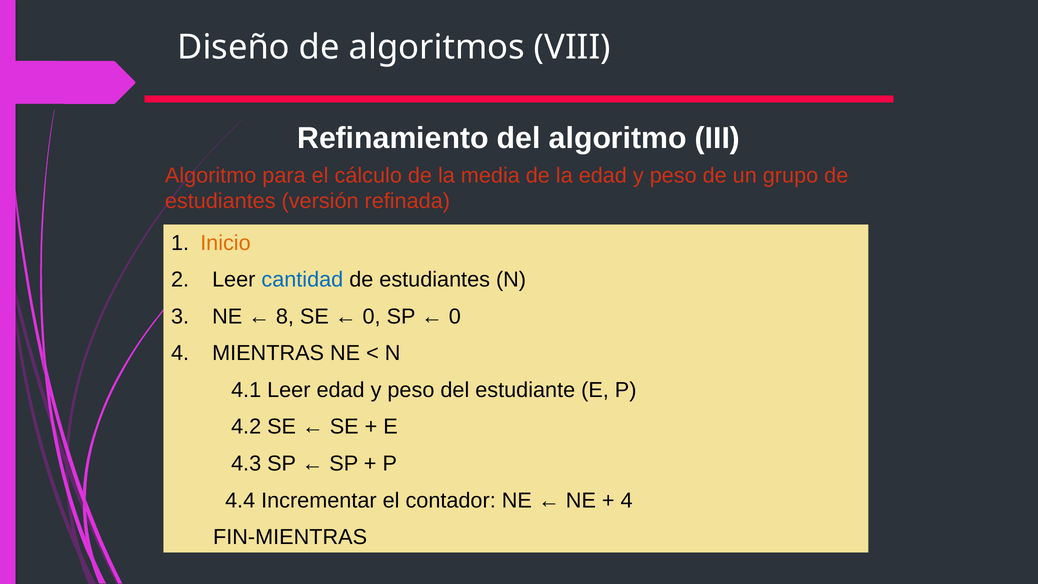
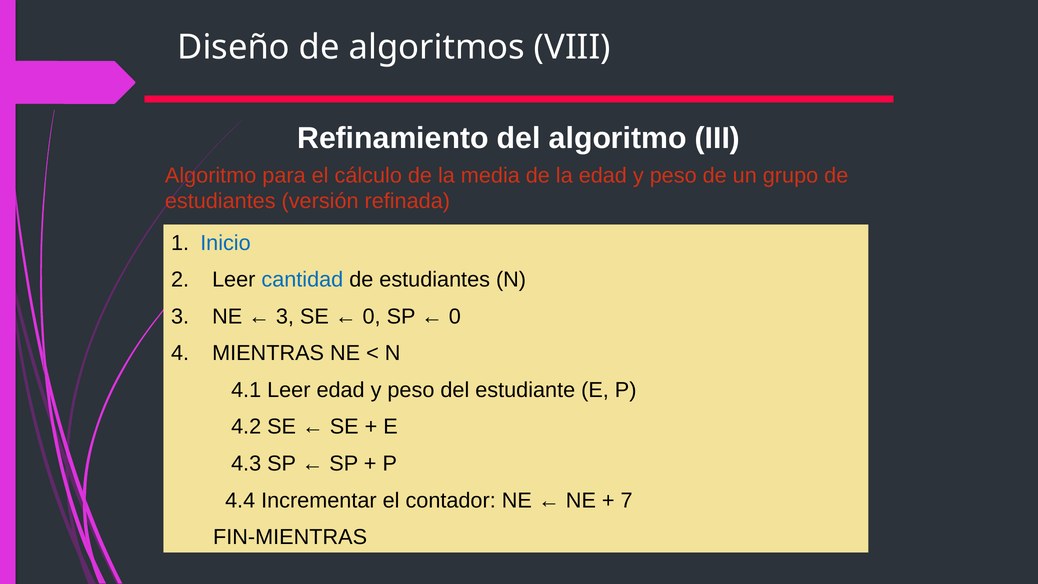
Inicio colour: orange -> blue (225, 243)
8: 8 -> 3 (285, 316)
4: 4 -> 7 (627, 500)
